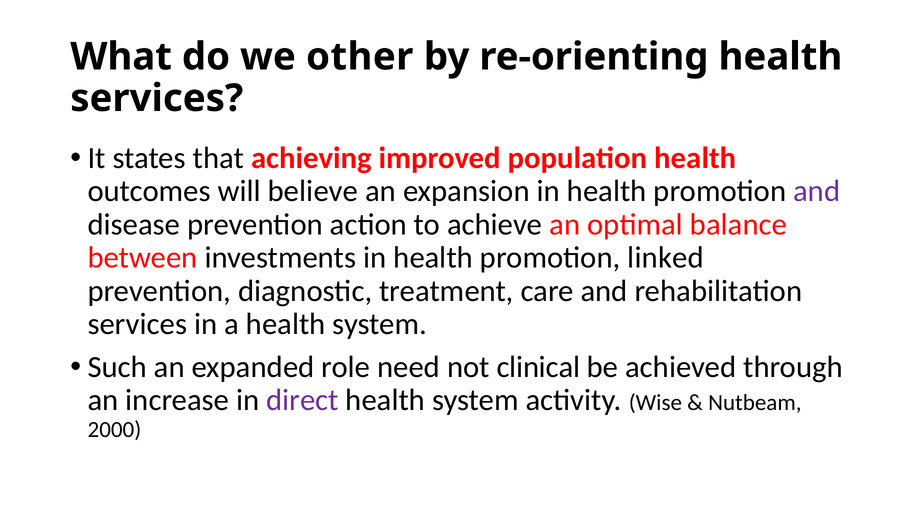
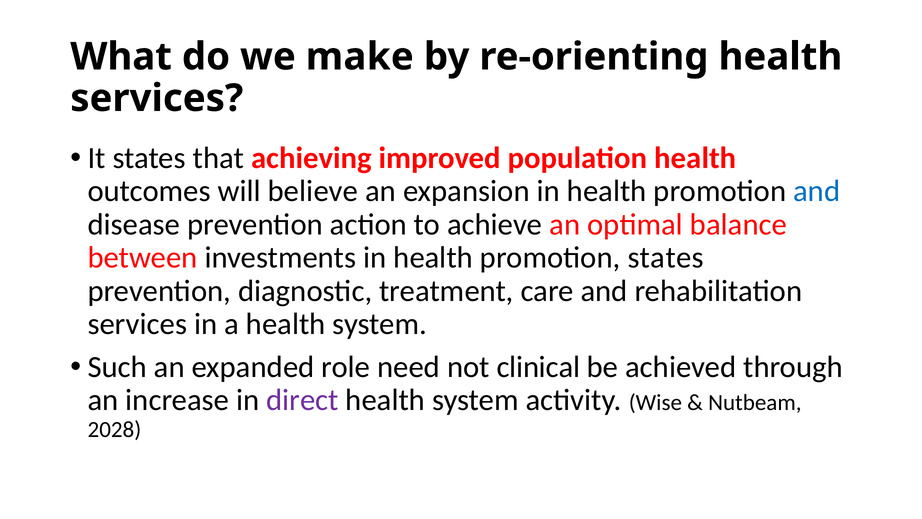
other: other -> make (360, 57)
and colour: purple -> blue (817, 191)
promotion linked: linked -> states (666, 258)
2000: 2000 -> 2028 (114, 429)
